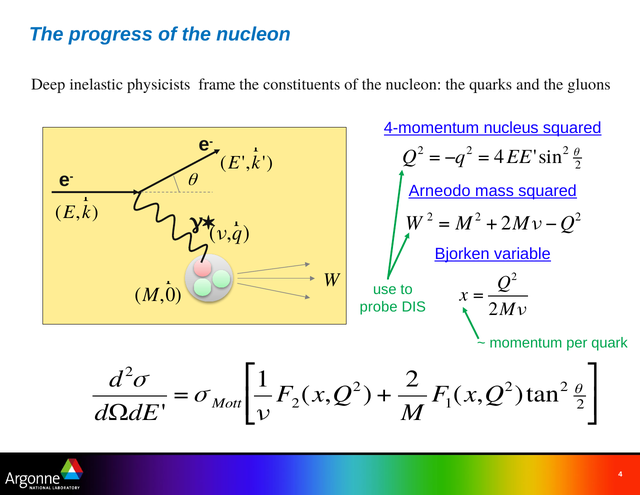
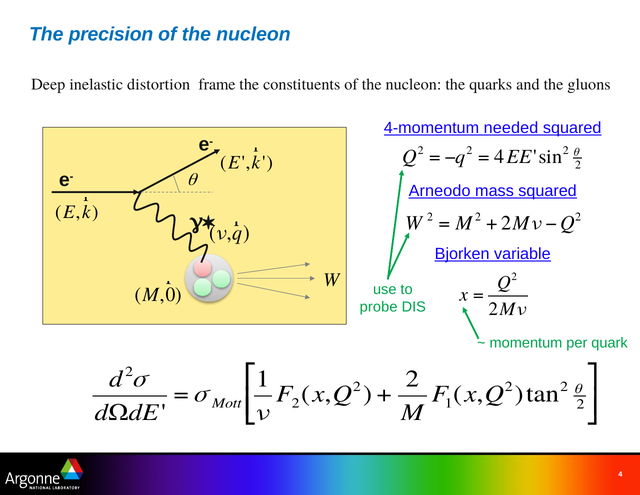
progress: progress -> precision (111, 34)
physicists: physicists -> distortion (159, 84)
nucleus: nucleus -> needed (511, 128)
